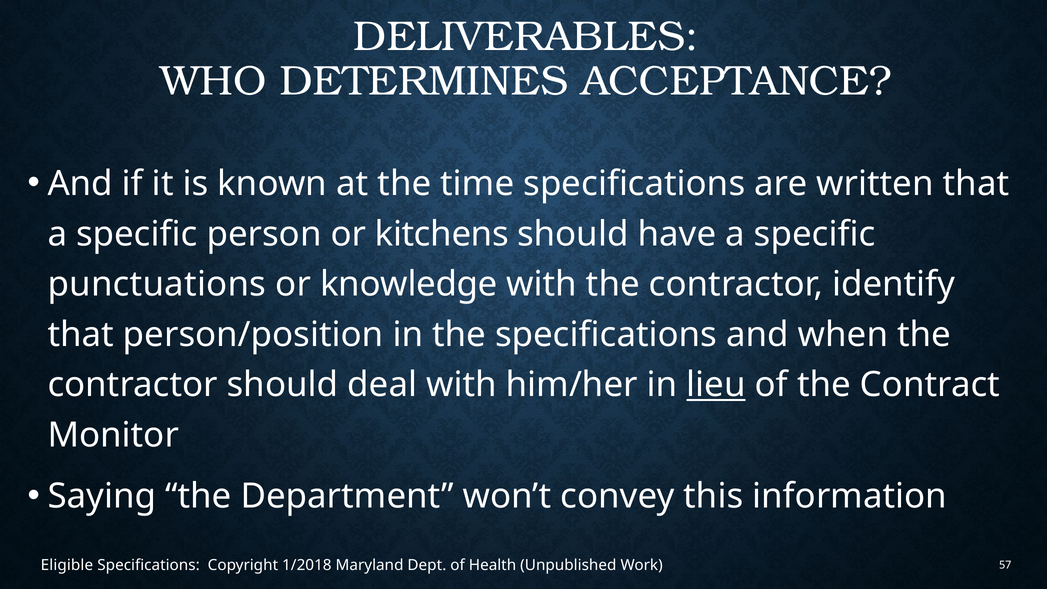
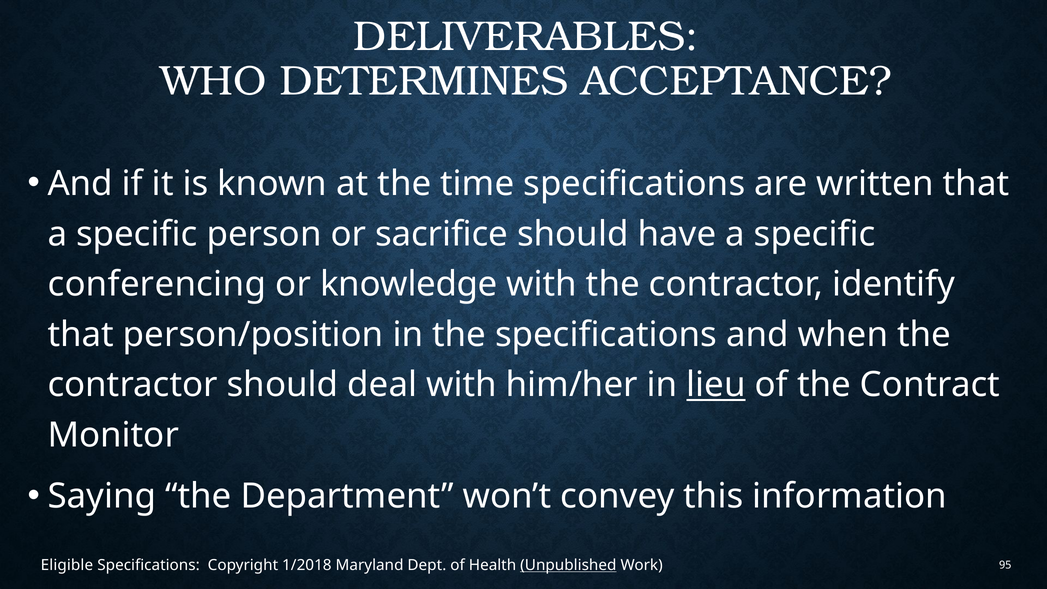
kitchens: kitchens -> sacrifice (442, 234)
punctuations: punctuations -> conferencing (157, 284)
Unpublished underline: none -> present (568, 565)
57: 57 -> 95 (1005, 565)
